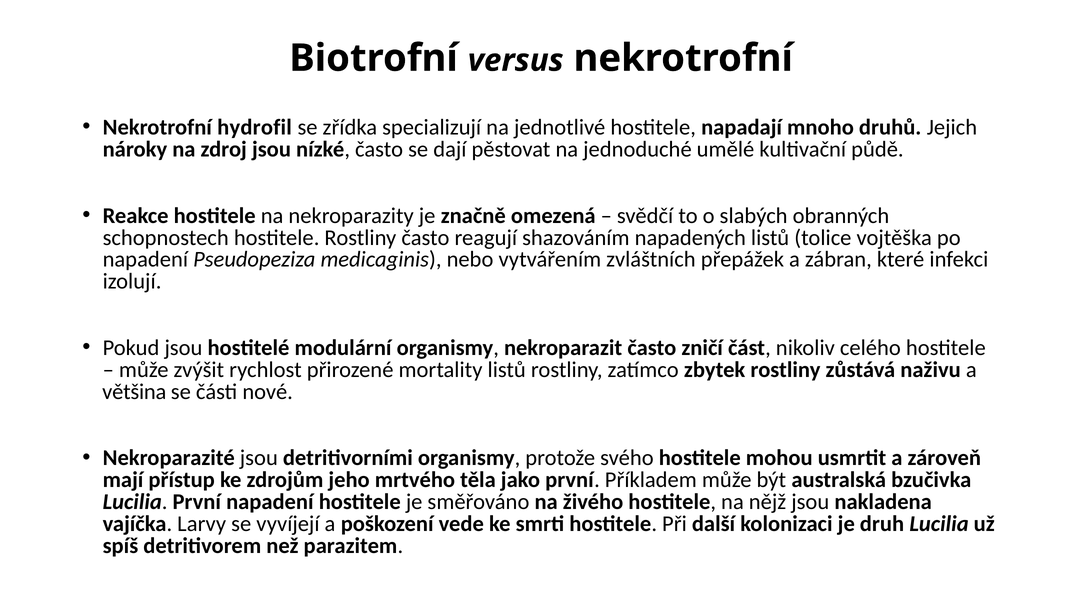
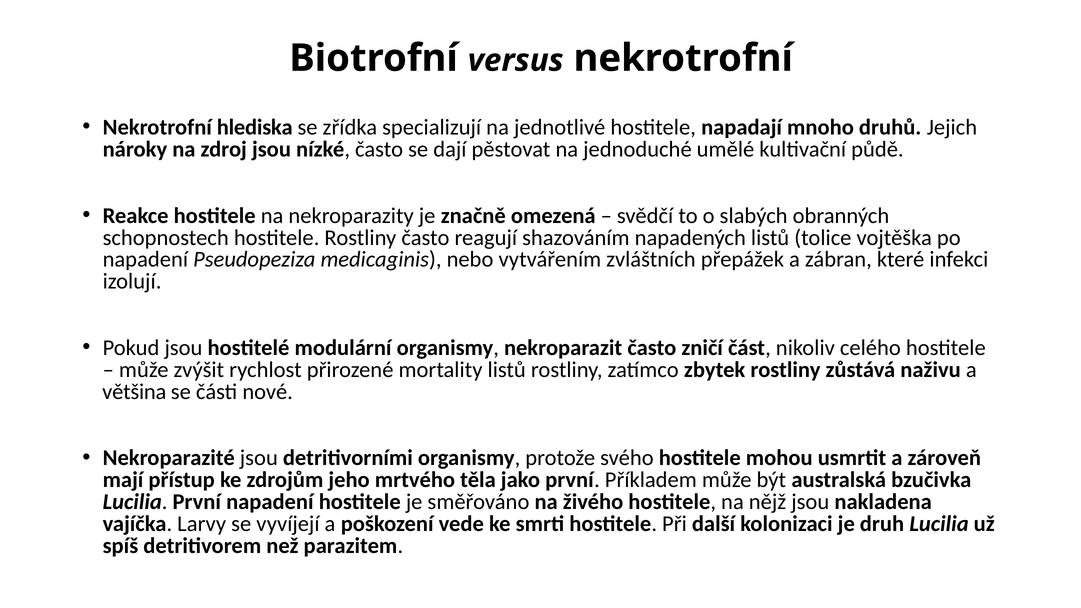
hydrofil: hydrofil -> hlediska (255, 127)
